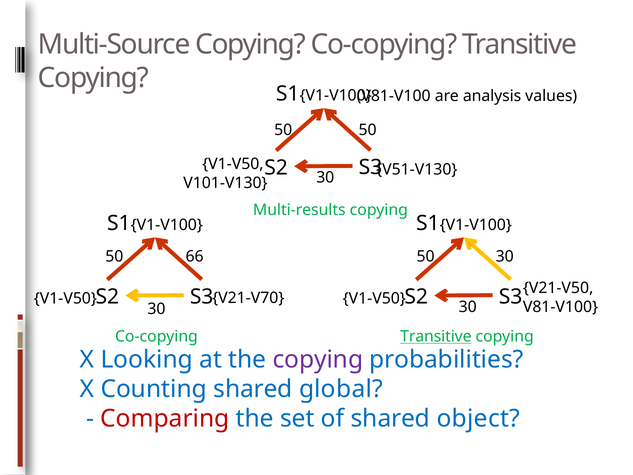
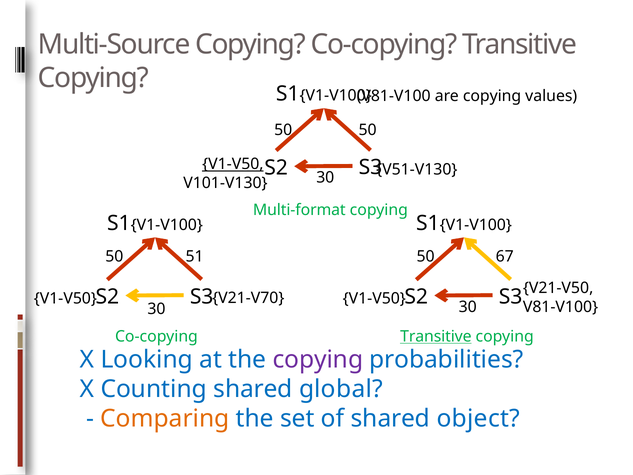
are analysis: analysis -> copying (492, 96)
V1-V50 underline: none -> present (233, 164)
Multi-results: Multi-results -> Multi-format (299, 210)
66: 66 -> 51 (195, 256)
30: 30 -> 67 (505, 256)
Comparing colour: red -> orange (165, 418)
